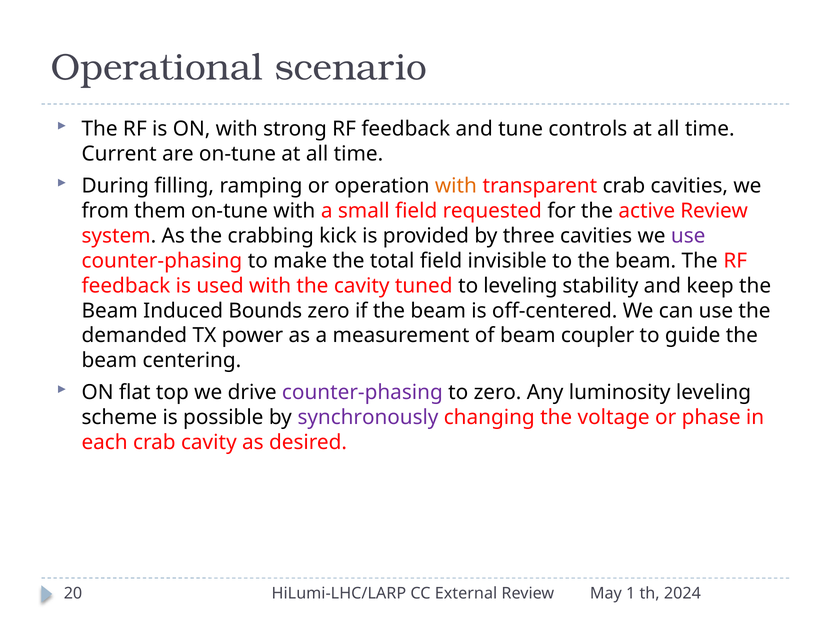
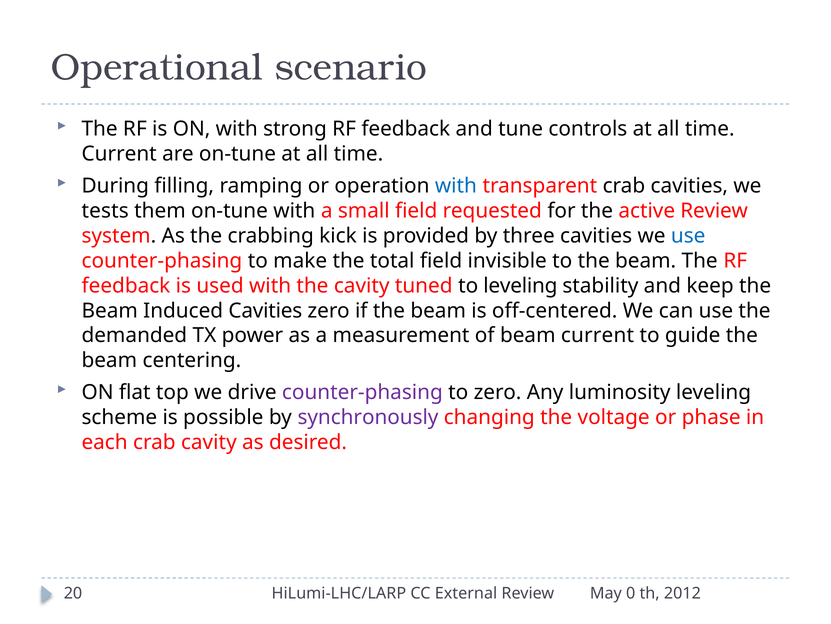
with colour: orange -> blue (456, 186)
from: from -> tests (105, 211)
use colour: purple -> blue (688, 235)
Induced Bounds: Bounds -> Cavities (265, 310)
beam coupler: coupler -> current (597, 335)
1: 1 -> 0 (631, 593)
2024: 2024 -> 2012 (682, 593)
